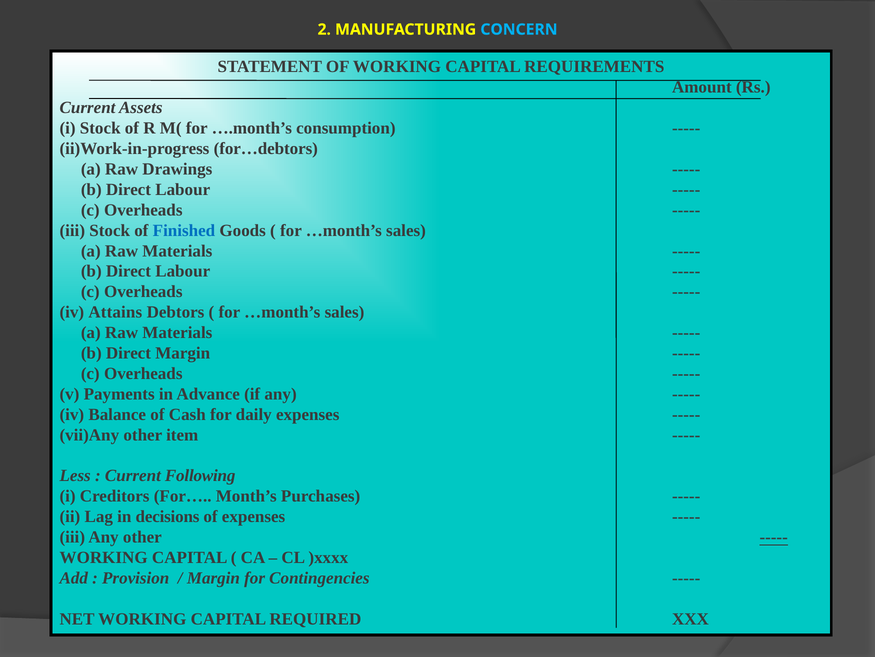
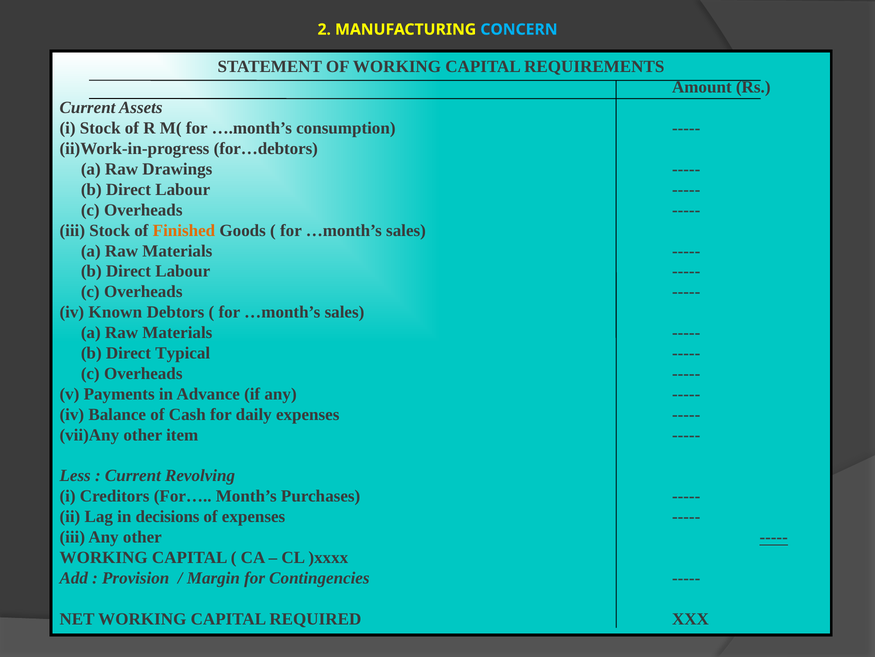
Finished colour: blue -> orange (184, 230)
Attains: Attains -> Known (115, 312)
Direct Margin: Margin -> Typical (183, 353)
Following: Following -> Revolving (200, 475)
